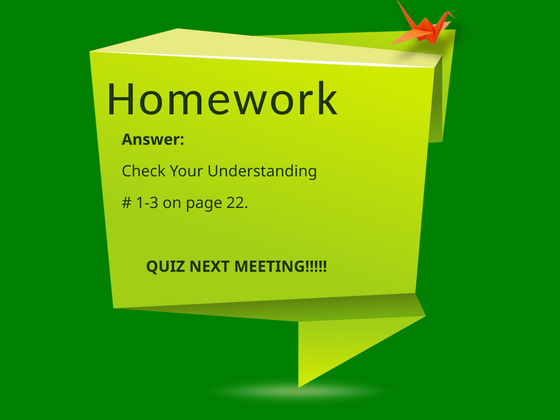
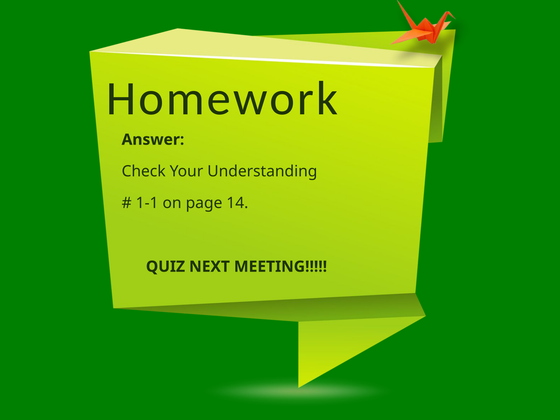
1-3: 1-3 -> 1-1 (147, 203)
22: 22 -> 14 (237, 203)
